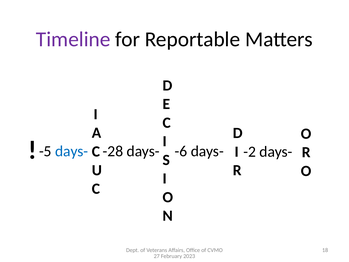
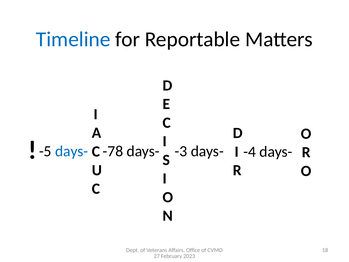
Timeline colour: purple -> blue (73, 39)
-28: -28 -> -78 (113, 151)
-6: -6 -> -3 (181, 151)
-2: -2 -> -4 (250, 152)
